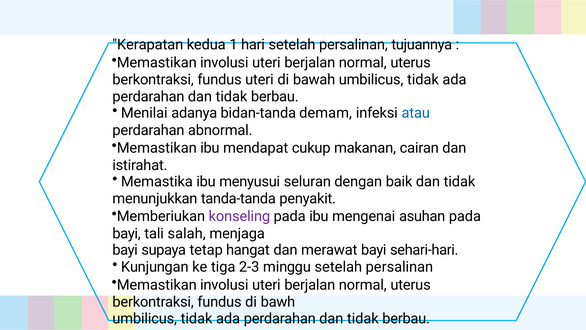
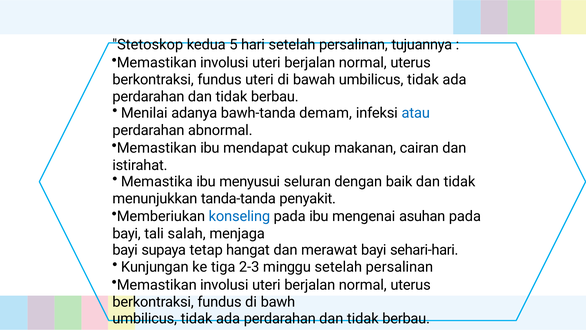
Kerapatan: Kerapatan -> Stetoskop (148, 45)
1: 1 -> 5 (233, 45)
bidan-tanda: bidan-tanda -> bawh-tanda (258, 113)
konseling colour: purple -> blue (239, 216)
